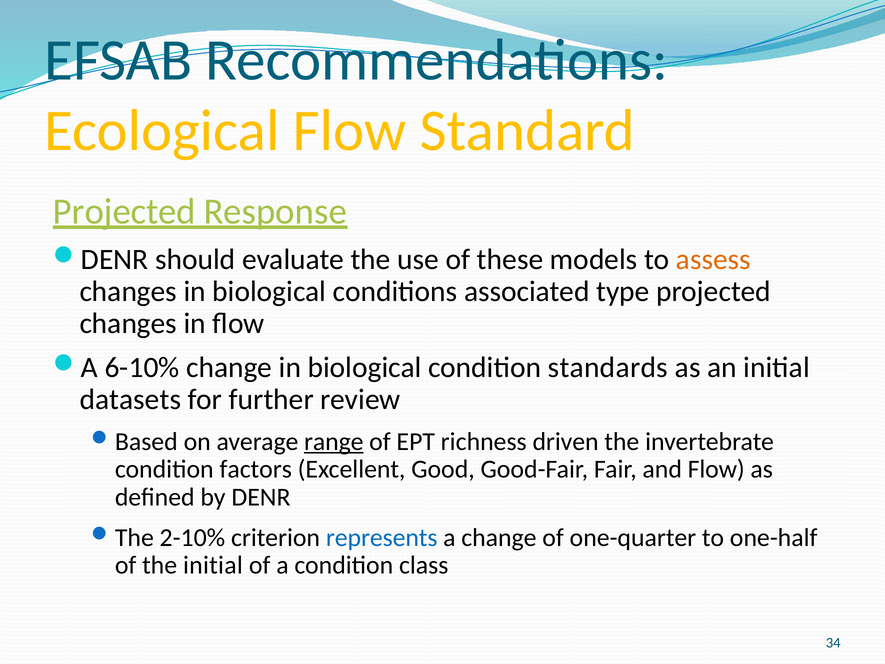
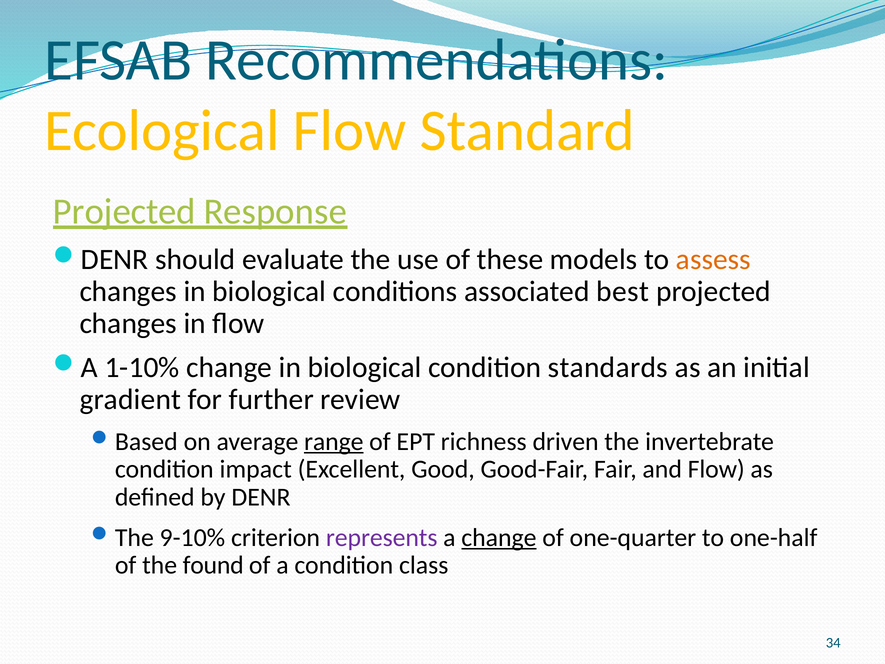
type: type -> best (623, 291)
6-10%: 6-10% -> 1-10% (142, 367)
datasets: datasets -> gradient (130, 399)
factors: factors -> impact (256, 469)
2-10%: 2-10% -> 9-10% (192, 537)
represents colour: blue -> purple (382, 537)
change underline: none -> present (499, 537)
the initial: initial -> found (213, 565)
